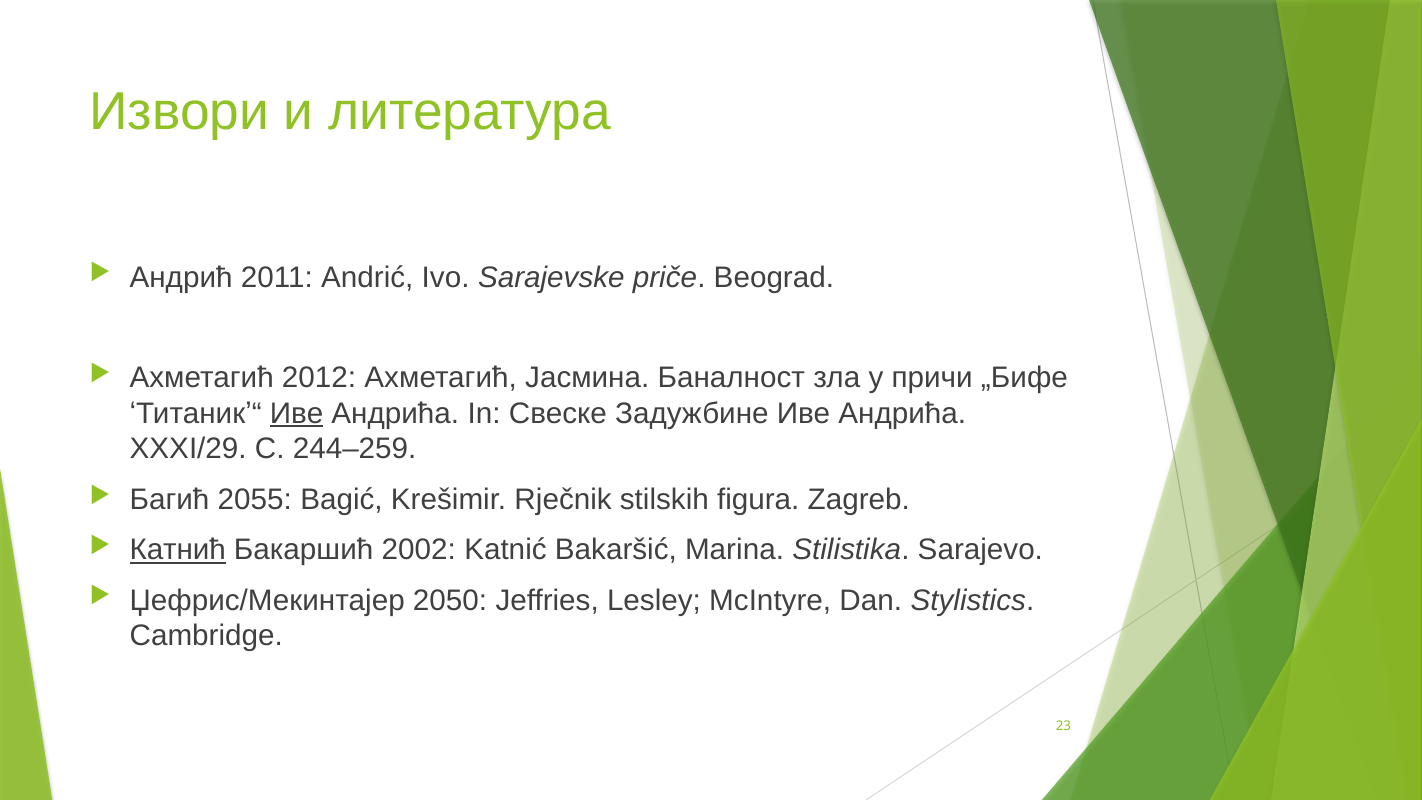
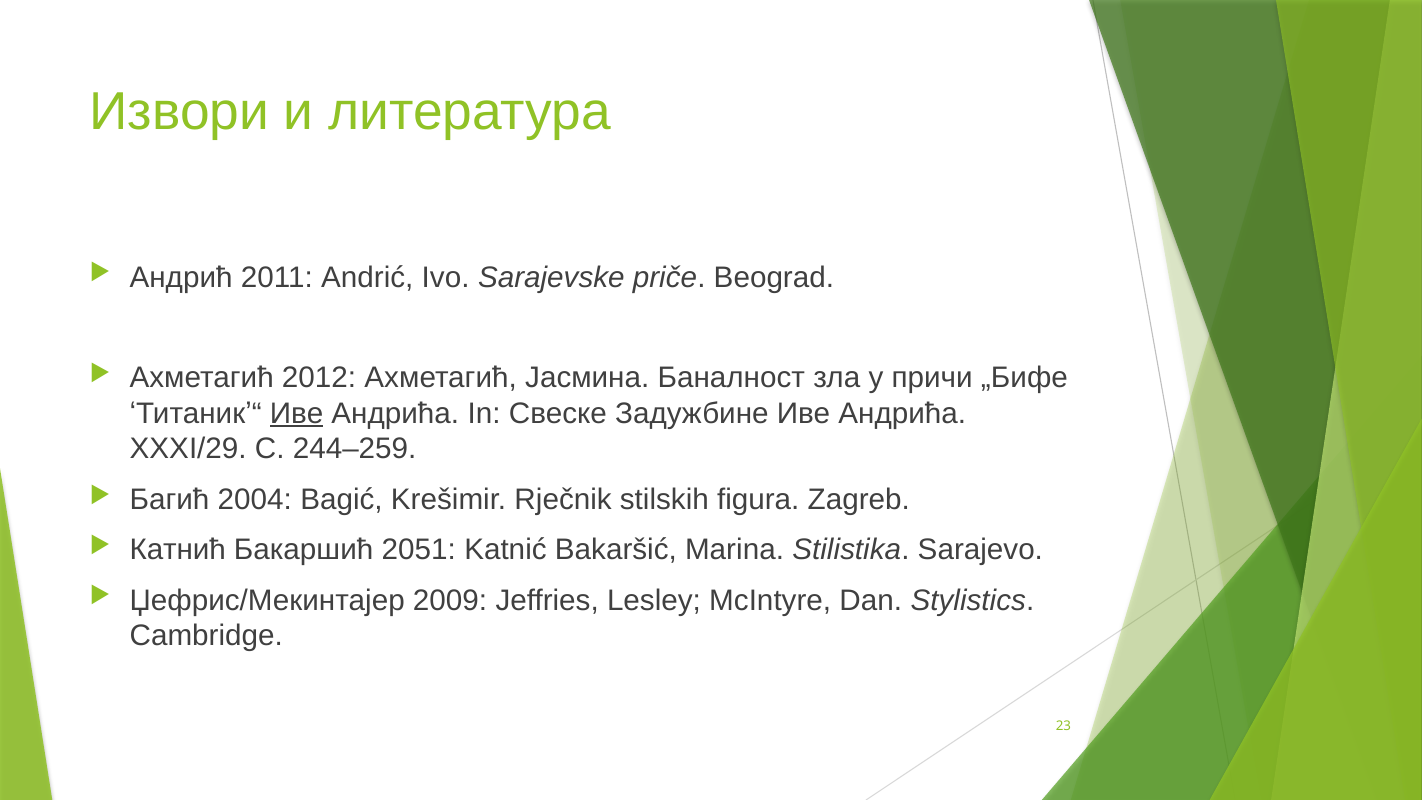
2055: 2055 -> 2004 (255, 499)
Катнић underline: present -> none (178, 550)
2002: 2002 -> 2051 (419, 550)
2050: 2050 -> 2009 (450, 600)
